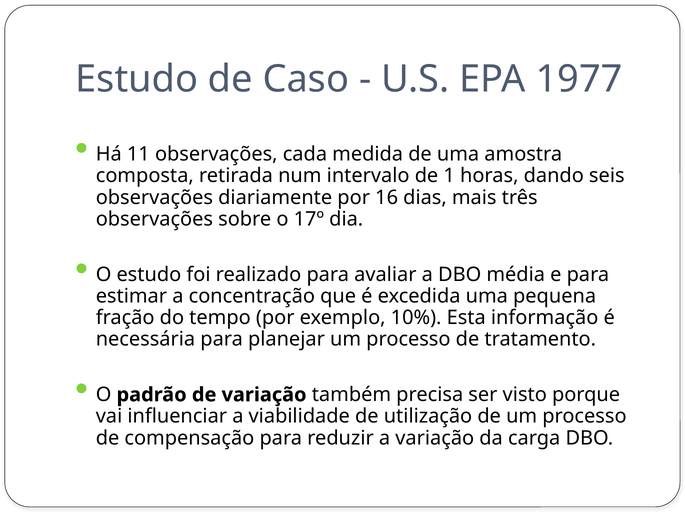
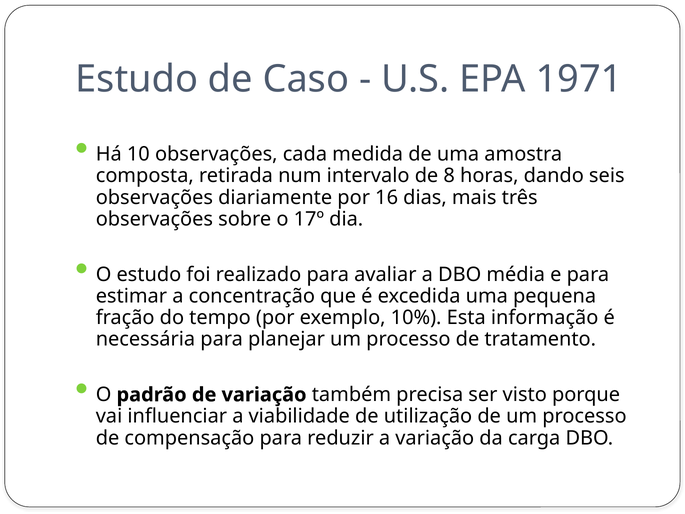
1977: 1977 -> 1971 (579, 79)
11: 11 -> 10 (138, 154)
1: 1 -> 8 (449, 176)
